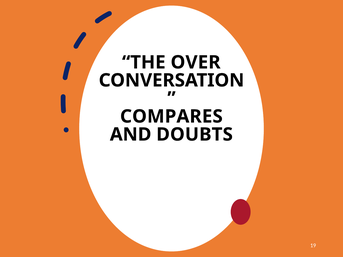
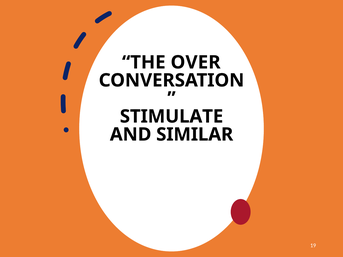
COMPARES: COMPARES -> STIMULATE (172, 117)
DOUBTS: DOUBTS -> SIMILAR (195, 135)
